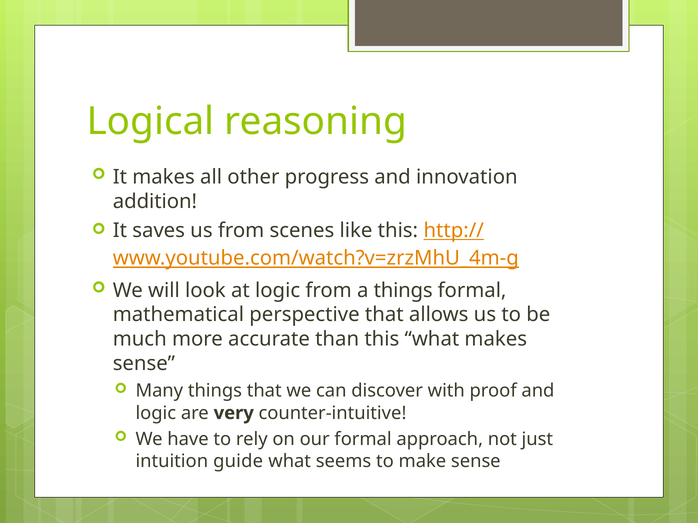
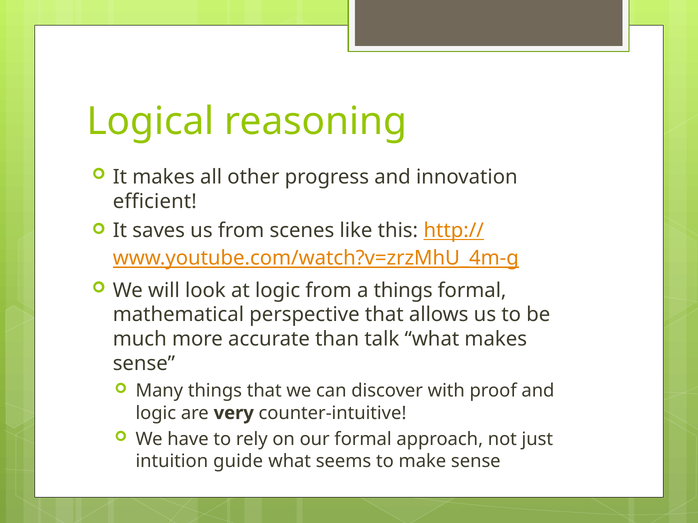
addition: addition -> efficient (155, 201)
than this: this -> talk (382, 339)
